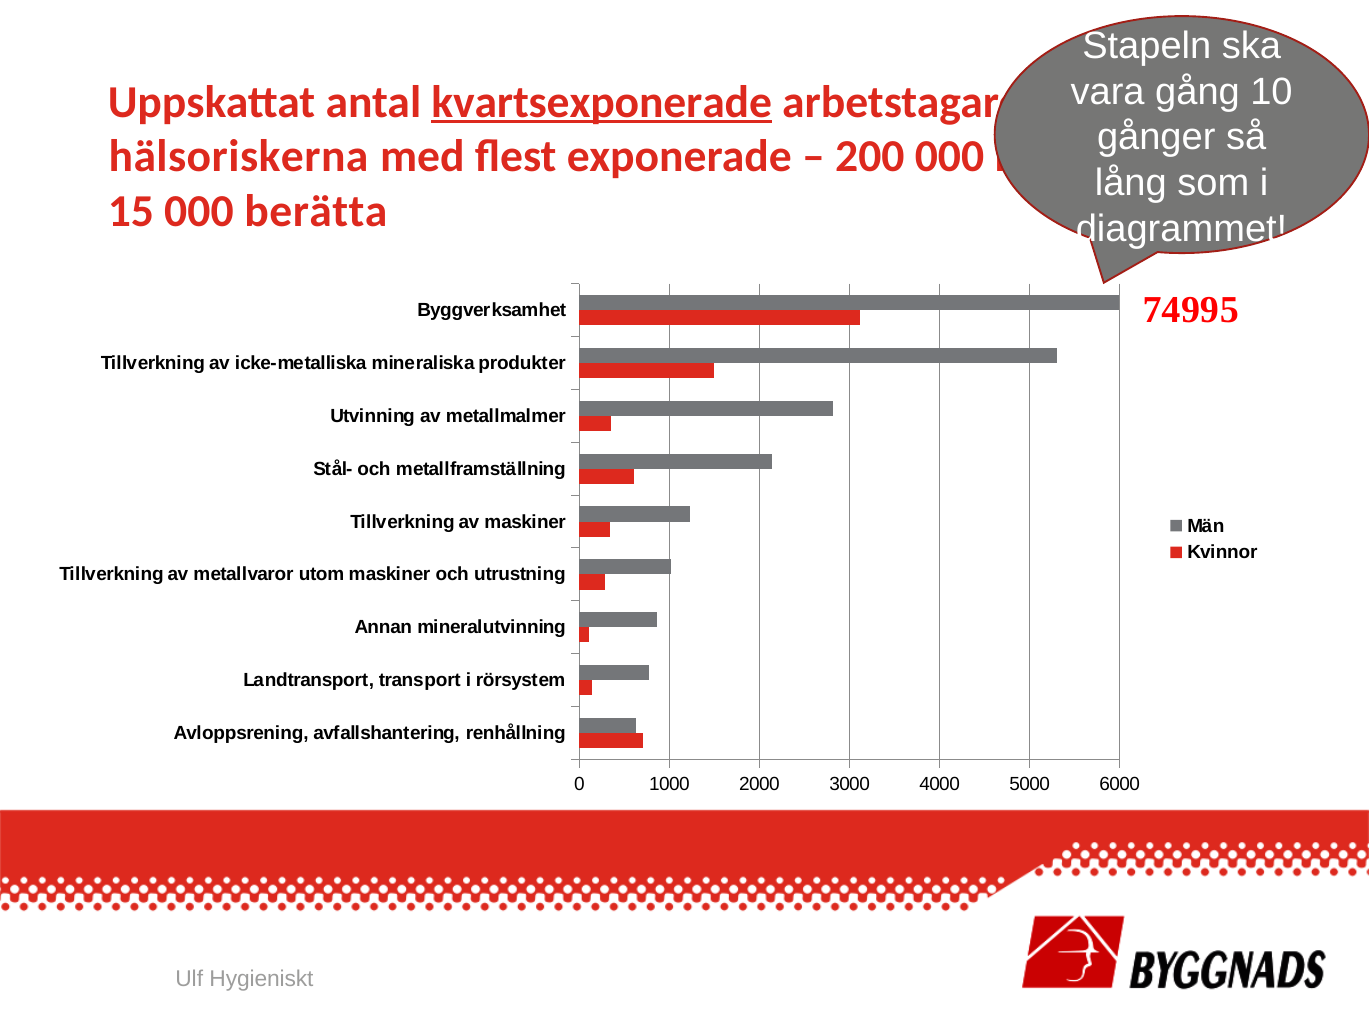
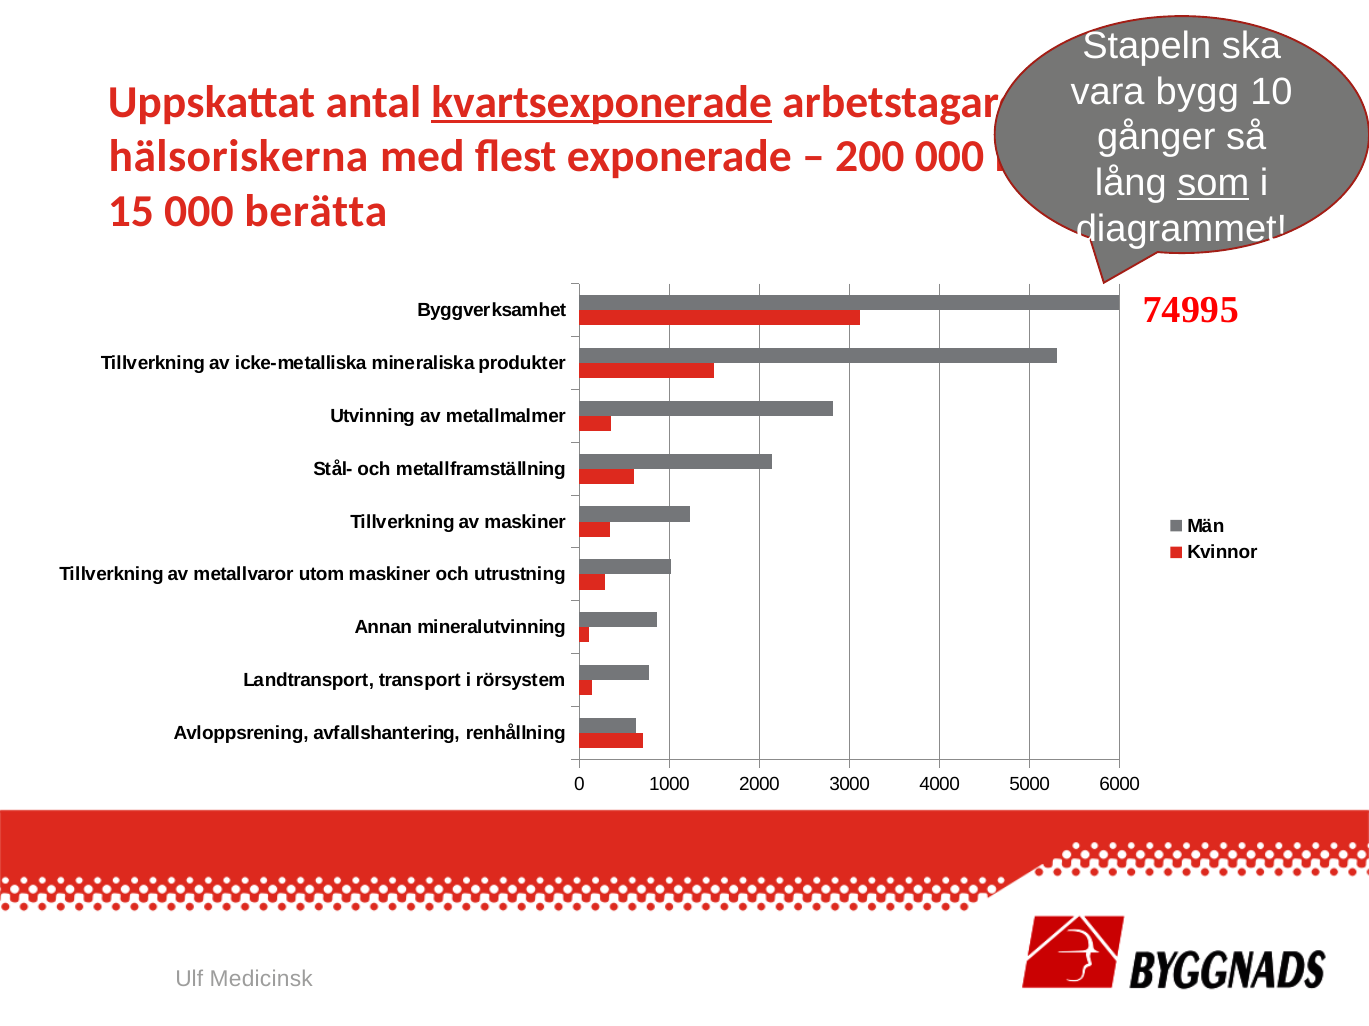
gång: gång -> bygg (1197, 92)
som underline: none -> present (1213, 183)
Hygieniskt: Hygieniskt -> Medicinsk (261, 980)
